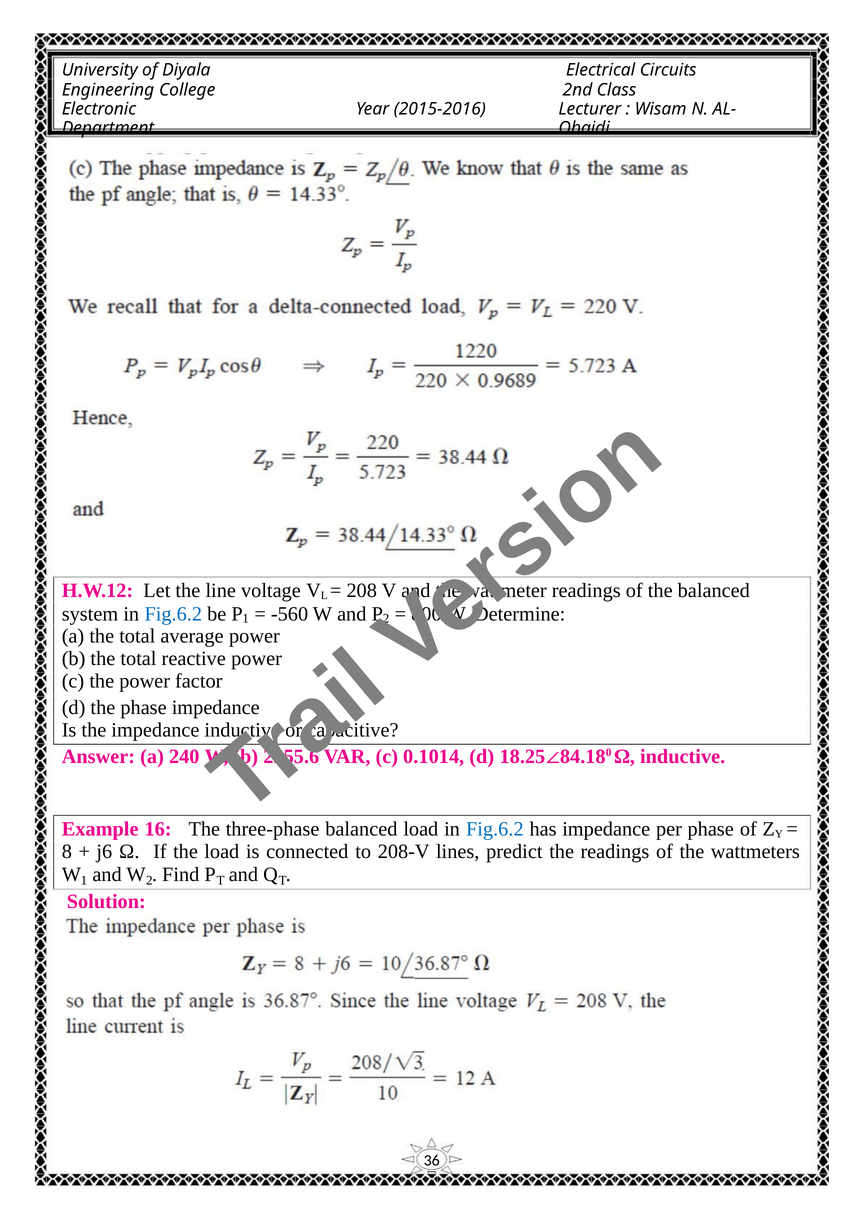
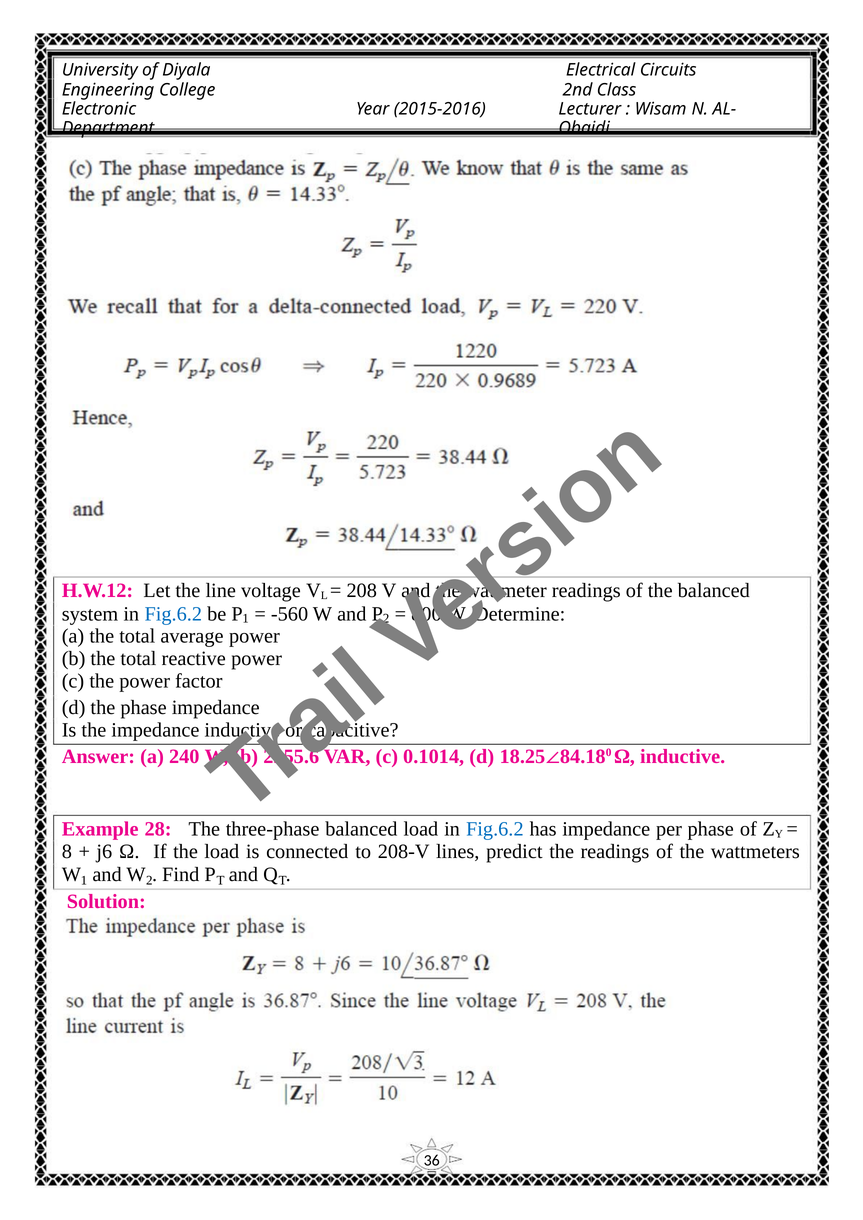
16: 16 -> 28 (158, 829)
